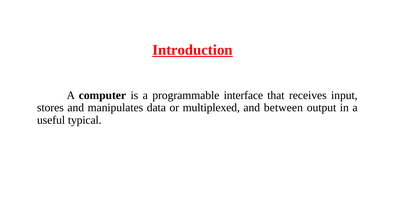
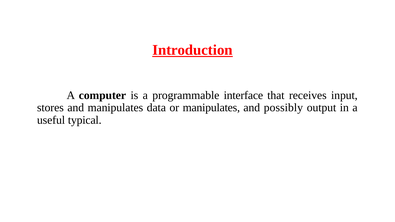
or multiplexed: multiplexed -> manipulates (211, 108)
between: between -> possibly (283, 108)
